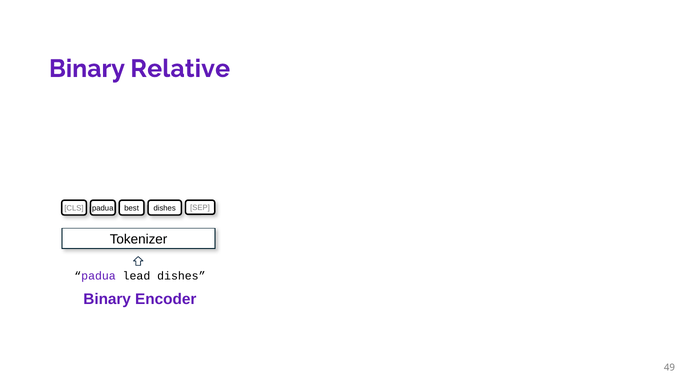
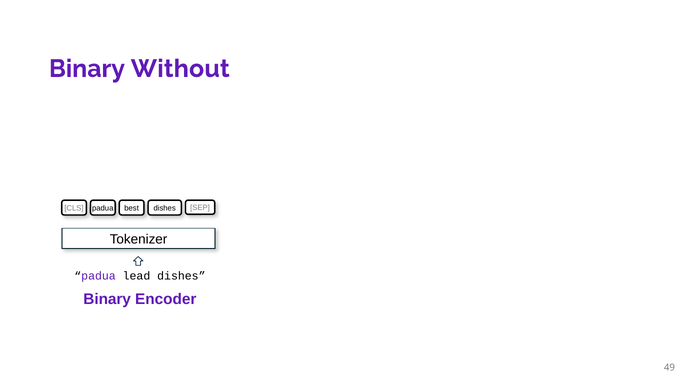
Relative: Relative -> Without (180, 69)
